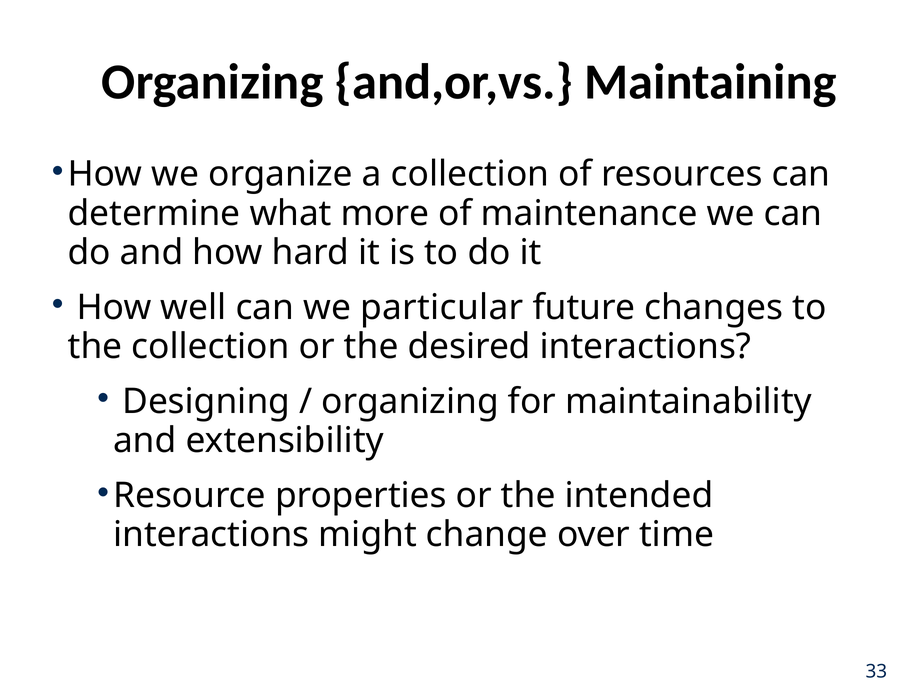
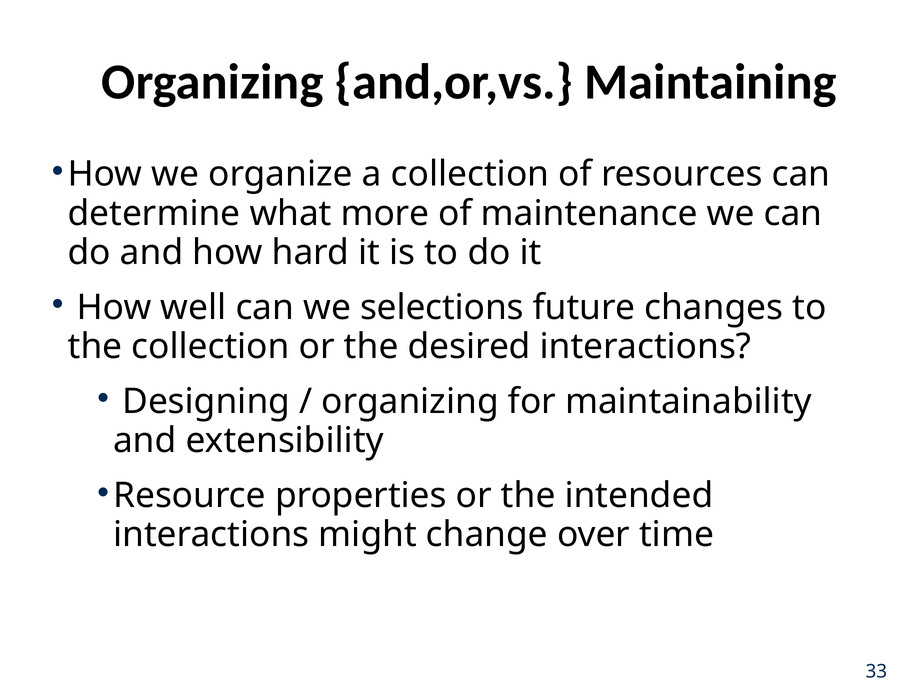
particular: particular -> selections (442, 307)
